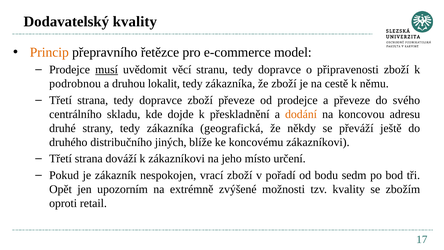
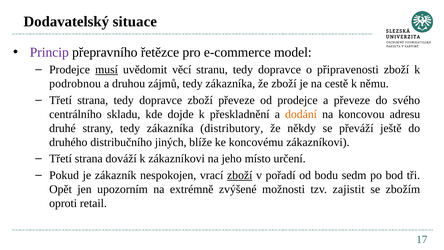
Dodavatelský kvality: kvality -> situace (135, 22)
Princip colour: orange -> purple (49, 52)
lokalit: lokalit -> zájmů (164, 84)
geografická: geografická -> distributory (232, 128)
zboží underline: none -> present (240, 175)
tzv kvality: kvality -> zajistit (349, 189)
